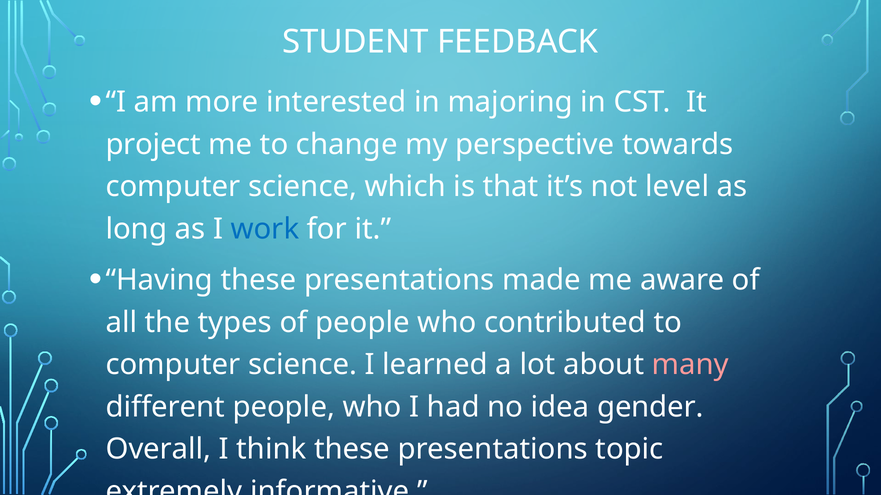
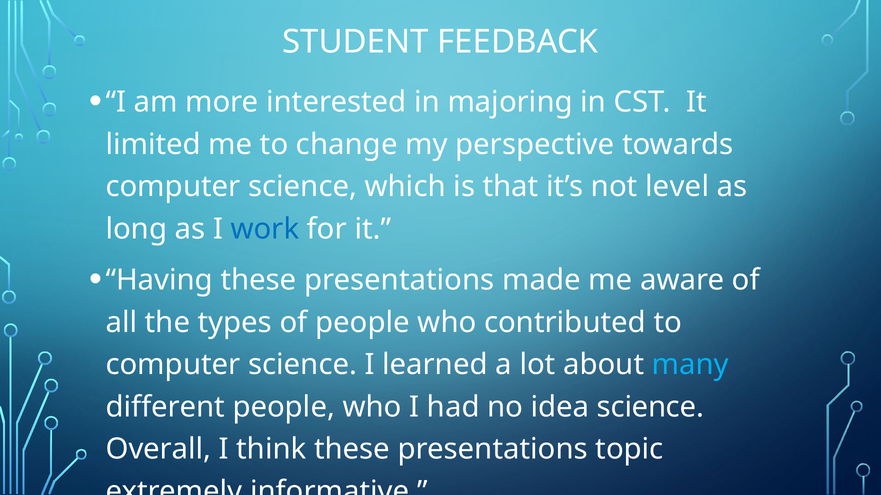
project: project -> limited (153, 144)
many colour: pink -> light blue (690, 365)
idea gender: gender -> science (650, 407)
